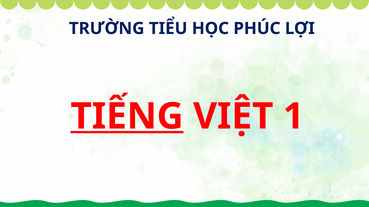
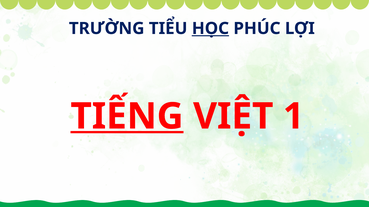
HỌC underline: none -> present (210, 29)
